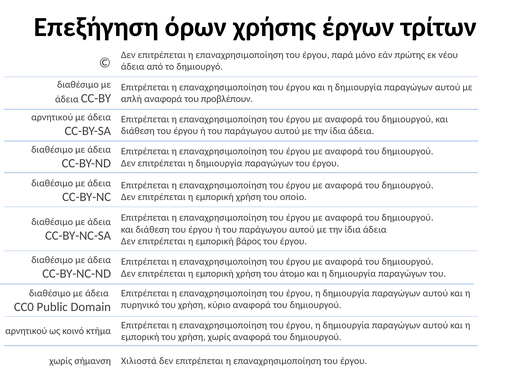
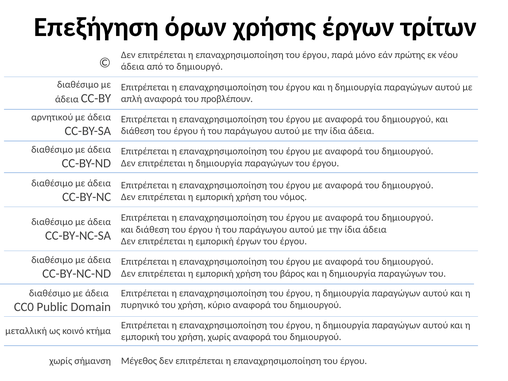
οποίο: οποίο -> νόμος (293, 197)
εμπορική βάρος: βάρος -> έργων (249, 241)
άτομο: άτομο -> βάρος (292, 273)
αρνητικού: αρνητικού -> μεταλλική (26, 331)
Χιλιοστά: Χιλιοστά -> Μέγεθος (139, 361)
